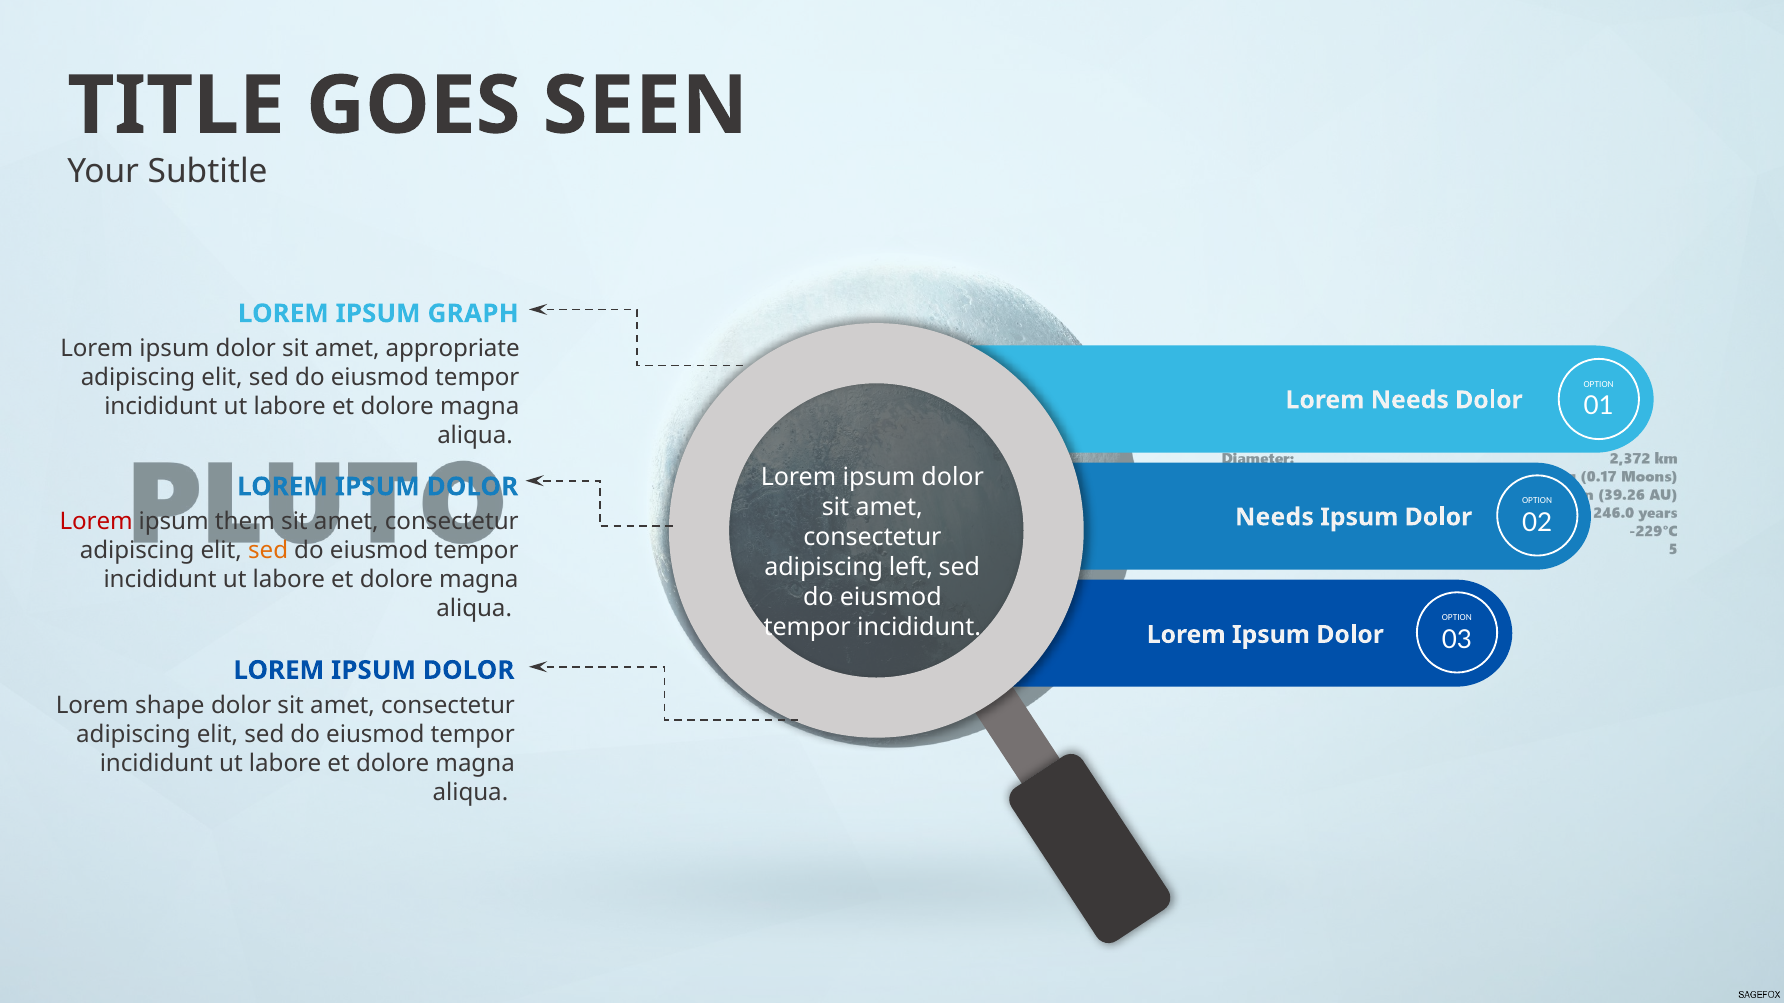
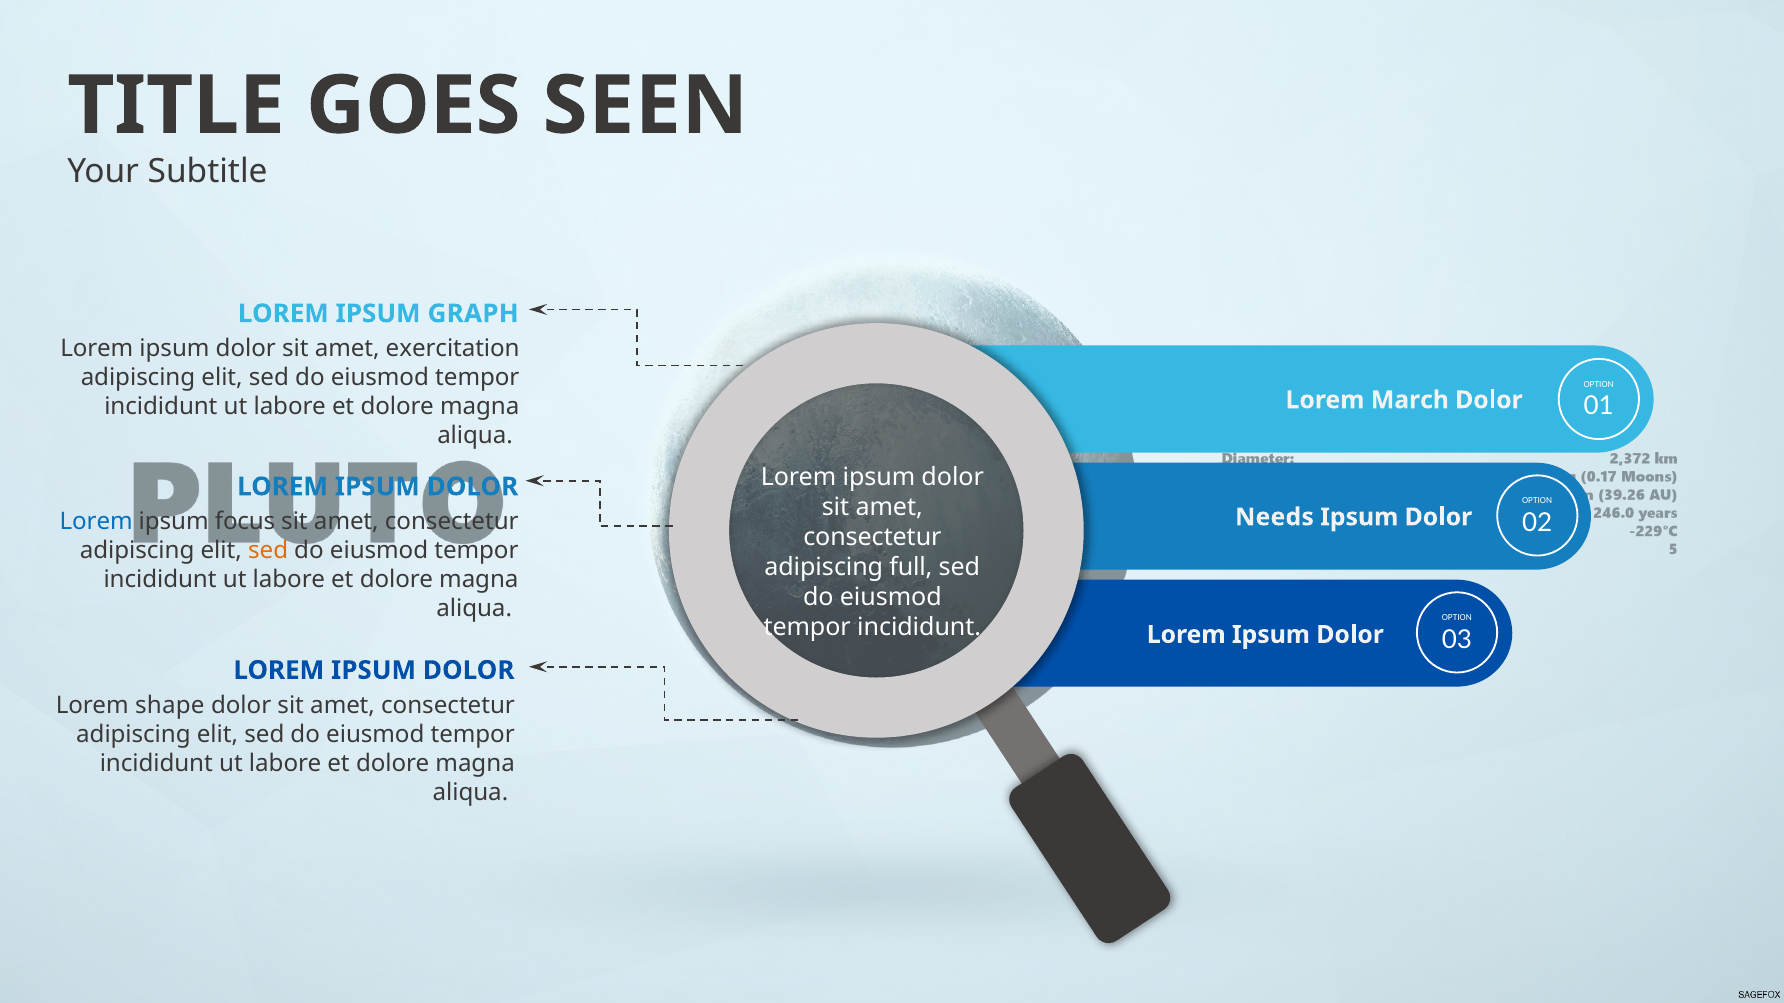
appropriate: appropriate -> exercitation (453, 349)
Lorem Needs: Needs -> March (1410, 400)
Lorem colour: red -> blue (96, 522)
them: them -> focus (245, 522)
left: left -> full (911, 567)
